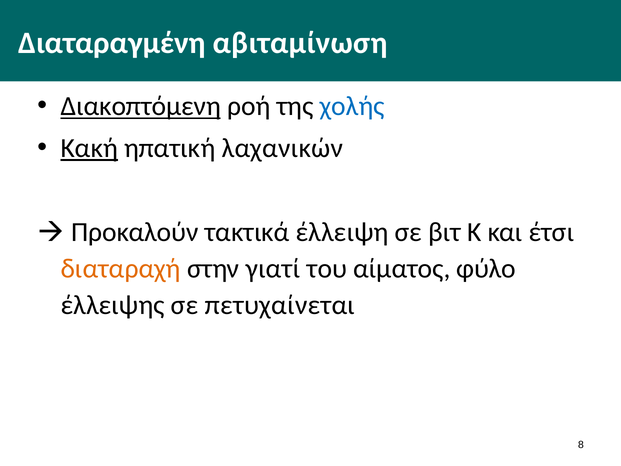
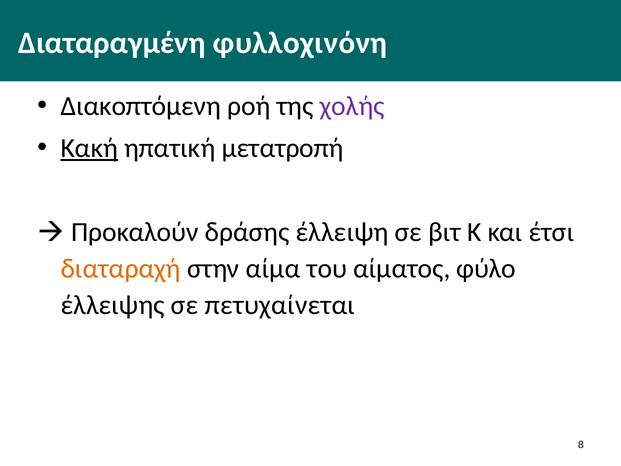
αβιταμίνωση: αβιταμίνωση -> φυλλοχινόνη (300, 43)
Διακοπτόμενη underline: present -> none (141, 106)
χολής colour: blue -> purple (352, 106)
λαχανικών: λαχανικών -> μετατροπή (283, 148)
τακτικά: τακτικά -> δράσης (247, 232)
γιατί: γιατί -> αίμα (273, 268)
